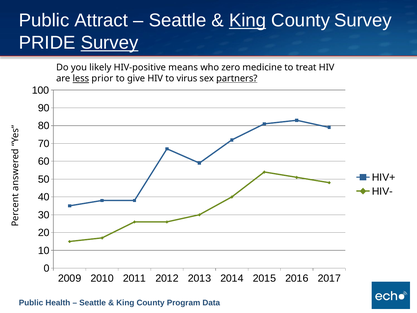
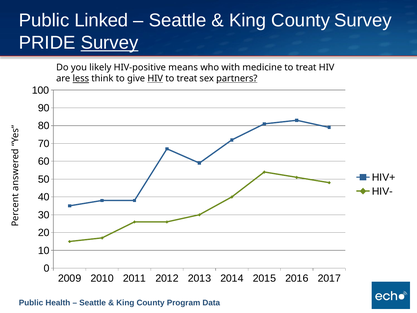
Attract: Attract -> Linked (101, 20)
King underline: present -> none (248, 20)
zero: zero -> with (231, 67)
prior: prior -> think (102, 78)
HIV underline: none -> present (155, 78)
virus: virus -> treat (187, 78)
